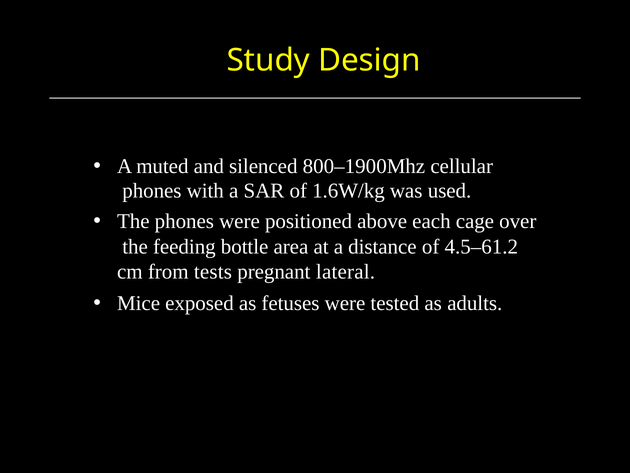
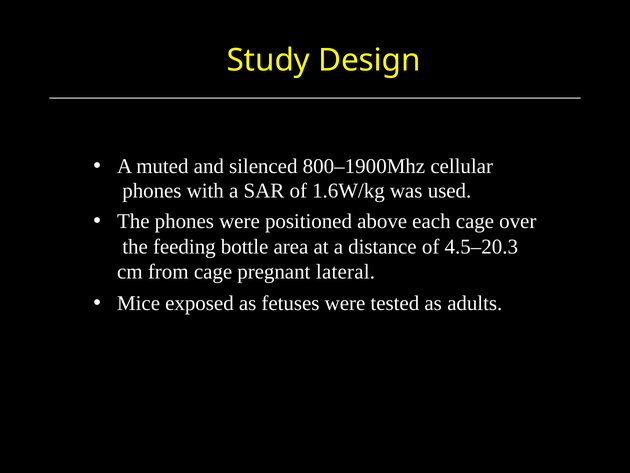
4.5–61.2: 4.5–61.2 -> 4.5–20.3 (481, 246)
from tests: tests -> cage (213, 272)
